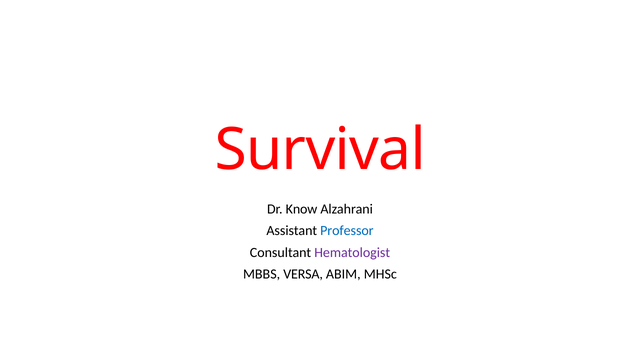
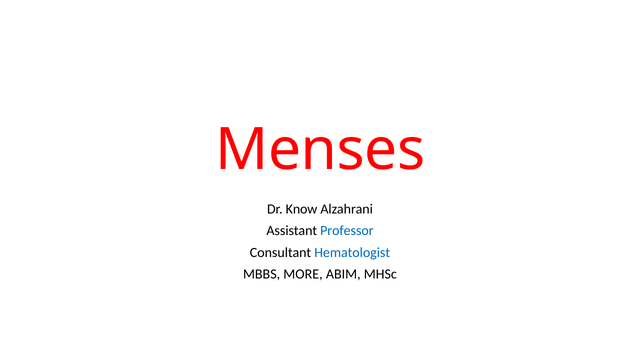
Survival: Survival -> Menses (320, 150)
Hematologist colour: purple -> blue (352, 253)
VERSA: VERSA -> MORE (303, 274)
